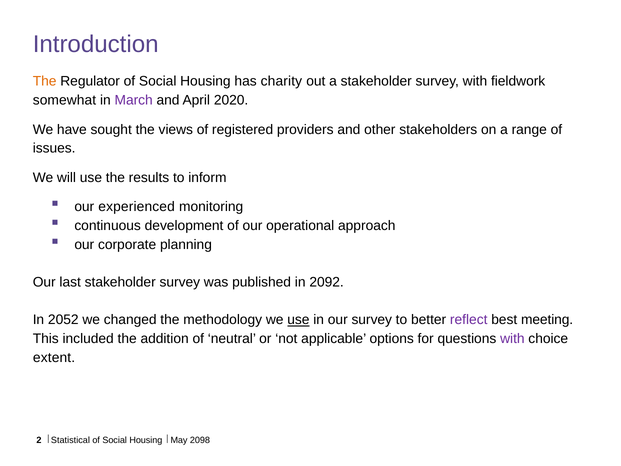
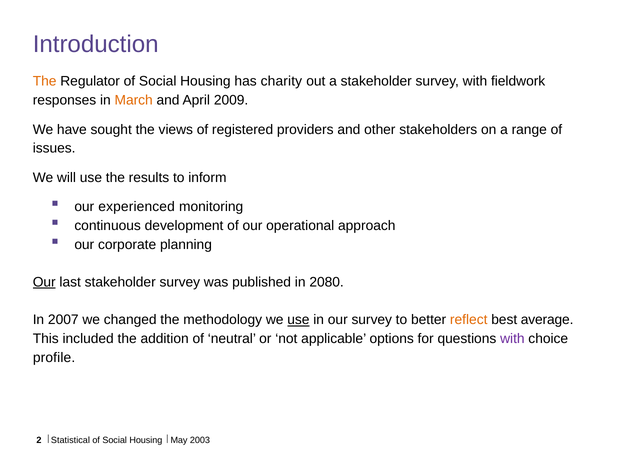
somewhat: somewhat -> responses (65, 100)
March colour: purple -> orange (134, 100)
2020: 2020 -> 2009 (231, 100)
Our underline: none -> present (44, 282)
2092: 2092 -> 2080 (327, 282)
2052: 2052 -> 2007 (63, 320)
reflect colour: purple -> orange (469, 320)
meeting: meeting -> average (547, 320)
extent: extent -> profile (54, 357)
2098: 2098 -> 2003 (200, 440)
